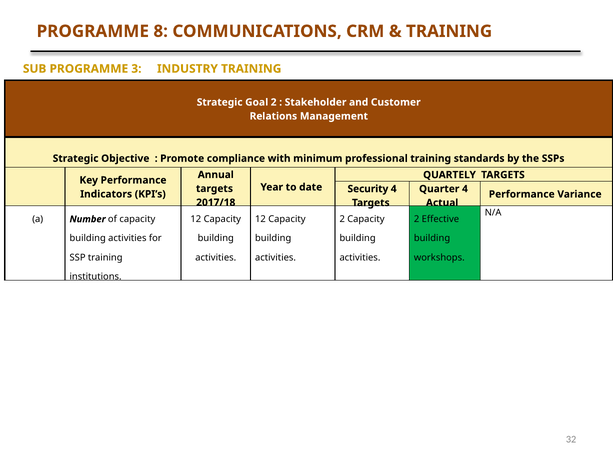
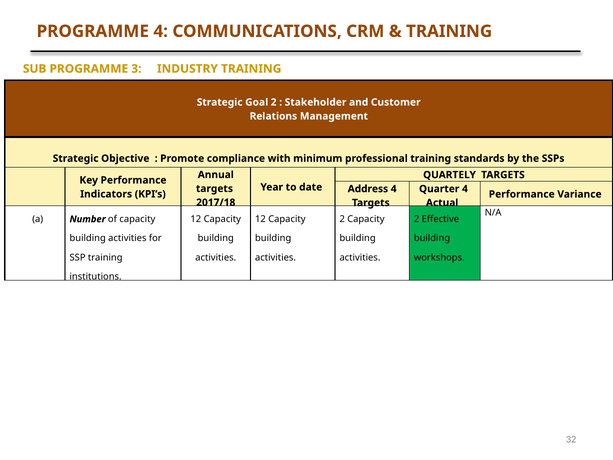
PROGRAMME 8: 8 -> 4 (161, 31)
Security: Security -> Address (368, 189)
